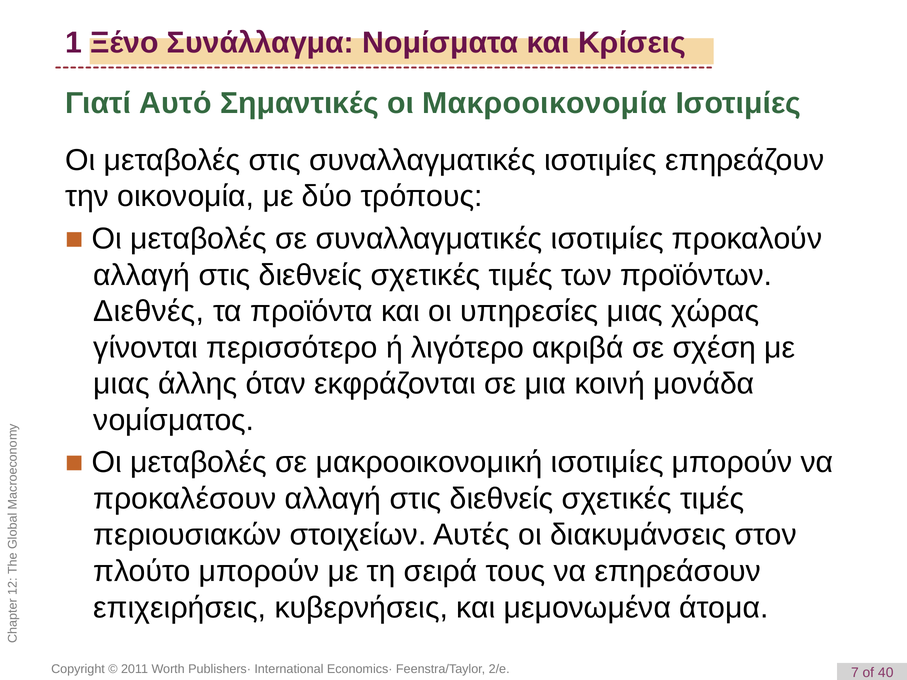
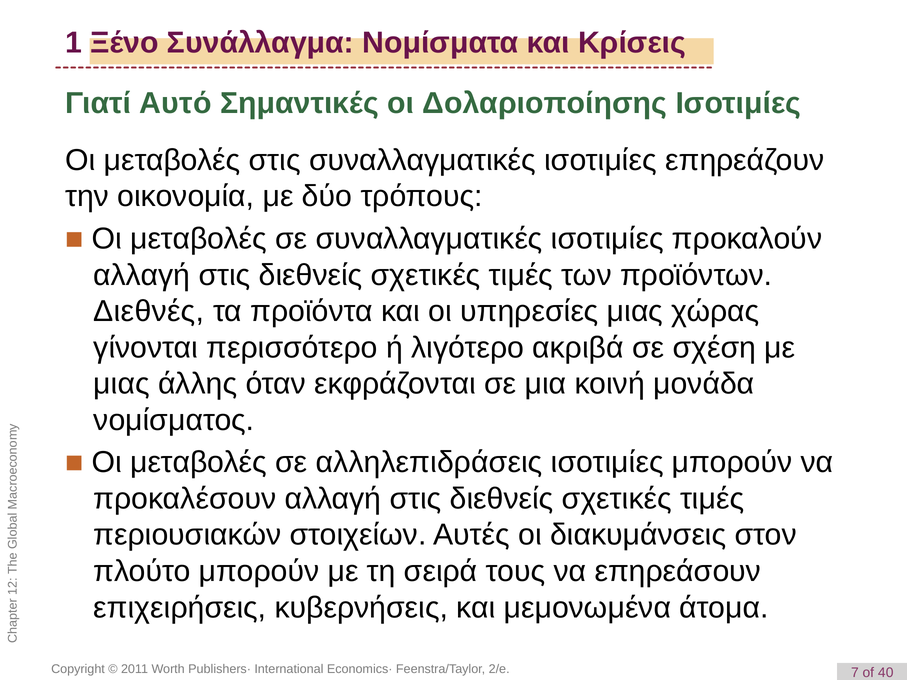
Μακροοικονομία: Μακροοικονομία -> Δολαριοποίησης (545, 103)
μακροοικονομική: μακροοικονομική -> αλληλεπιδράσεις (429, 463)
